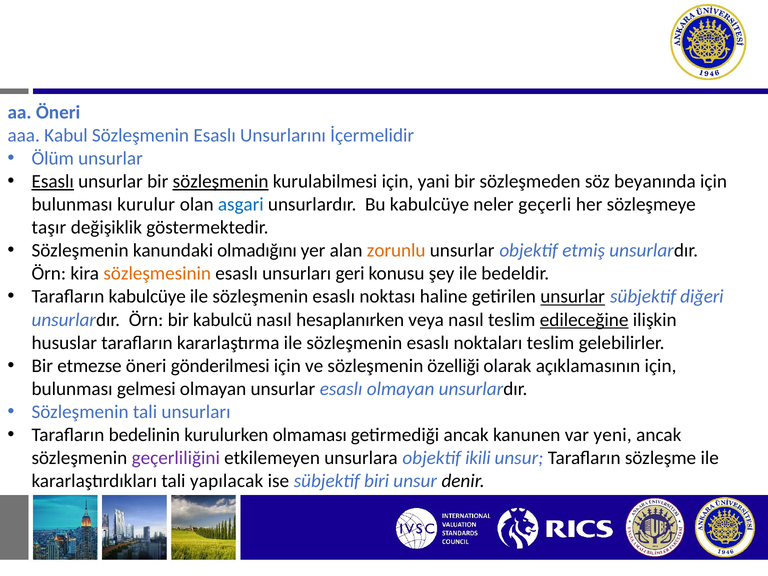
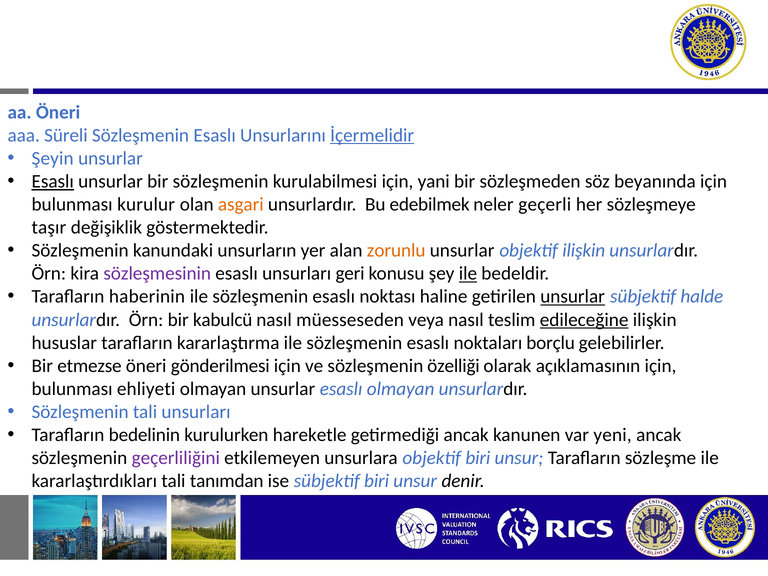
Kabul: Kabul -> Süreli (66, 135)
İçermelidir underline: none -> present (372, 135)
Ölüm: Ölüm -> Şeyin (53, 158)
sözleşmenin underline: present -> none (221, 181)
asgari colour: blue -> orange (241, 205)
Bu kabulcüye: kabulcüye -> edebilmek (430, 205)
olmadığını: olmadığını -> unsurların (257, 251)
objektif etmiş: etmiş -> ilişkin (584, 251)
sözleşmesinin colour: orange -> purple (157, 274)
ile underline: none -> present (468, 274)
Tarafların kabulcüye: kabulcüye -> haberinin (147, 297)
diğeri: diğeri -> halde (702, 297)
hesaplanırken: hesaplanırken -> müesseseden (350, 320)
noktaları teslim: teslim -> borçlu (551, 343)
gelmesi: gelmesi -> ehliyeti (146, 389)
olmaması: olmaması -> hareketle (310, 435)
objektif ikili: ikili -> biri (478, 458)
yapılacak: yapılacak -> tanımdan (227, 481)
